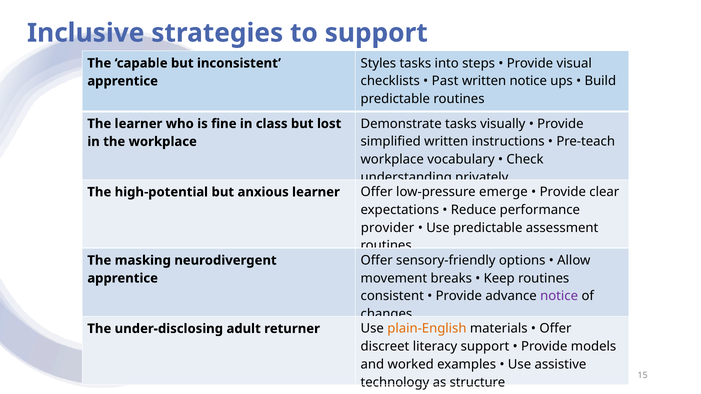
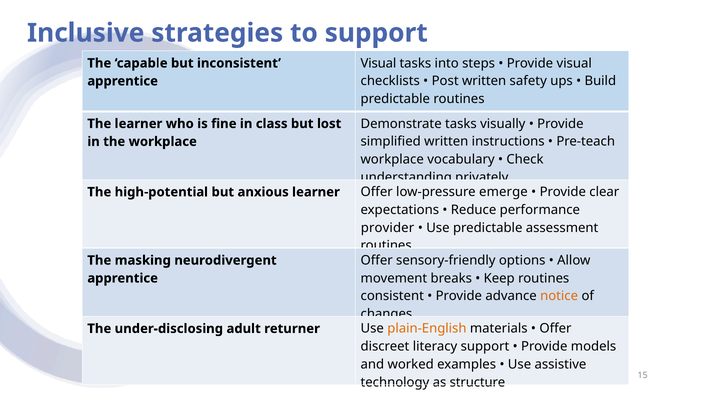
Styles: Styles -> Visual (378, 63)
Past: Past -> Post (445, 81)
written notice: notice -> safety (528, 81)
notice colour: purple -> orange (559, 296)
